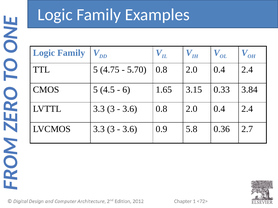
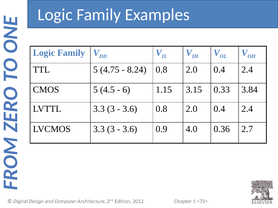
5.70: 5.70 -> 8.24 (137, 70)
1.65: 1.65 -> 1.15 (164, 90)
5.8: 5.8 -> 4.0 (192, 129)
